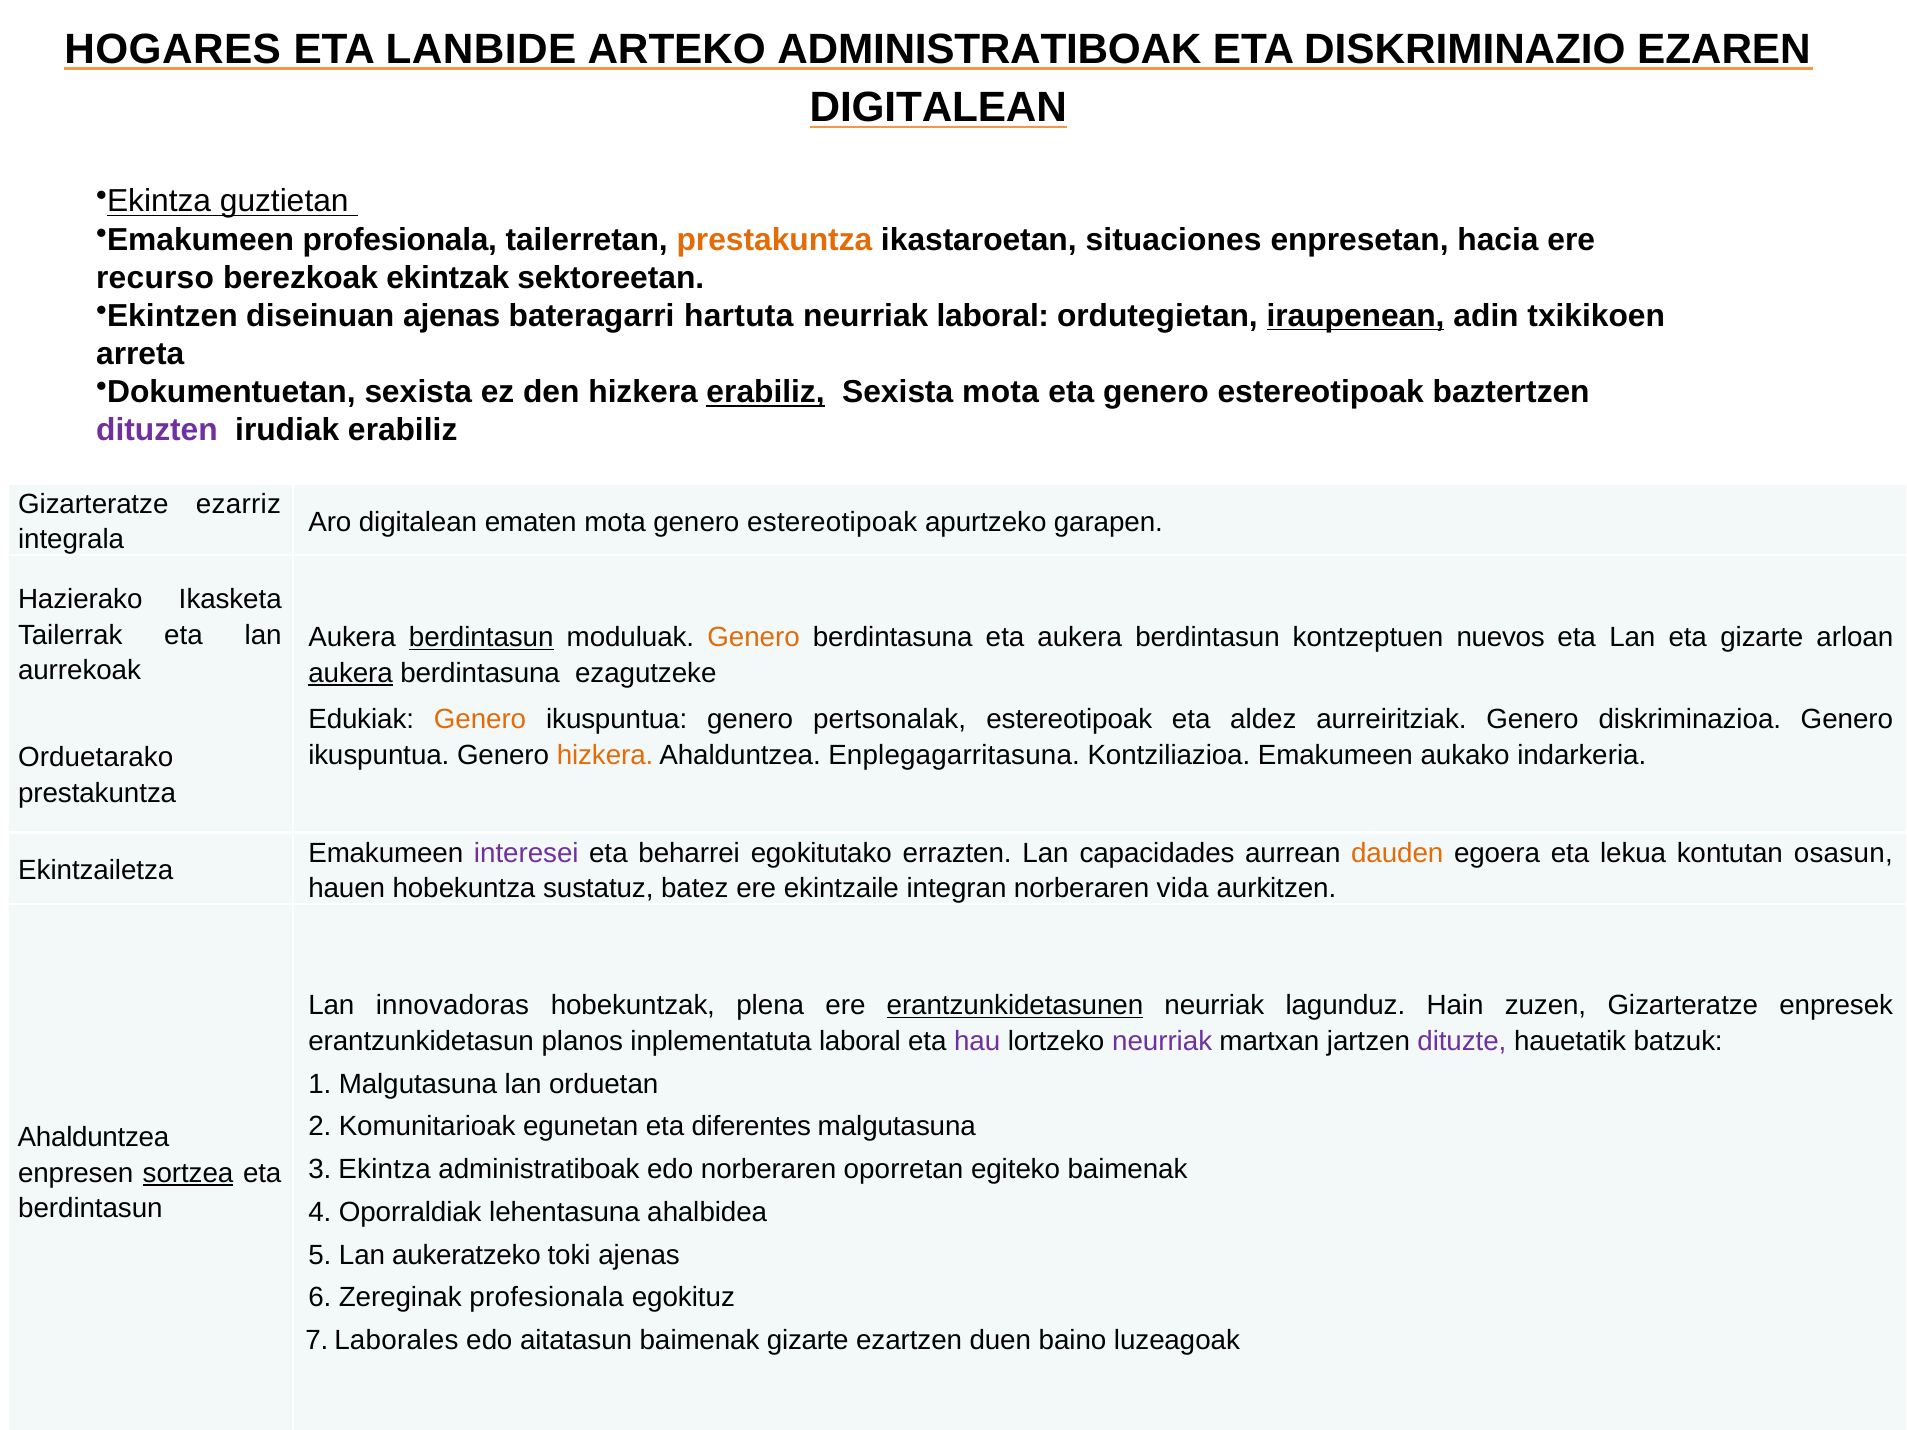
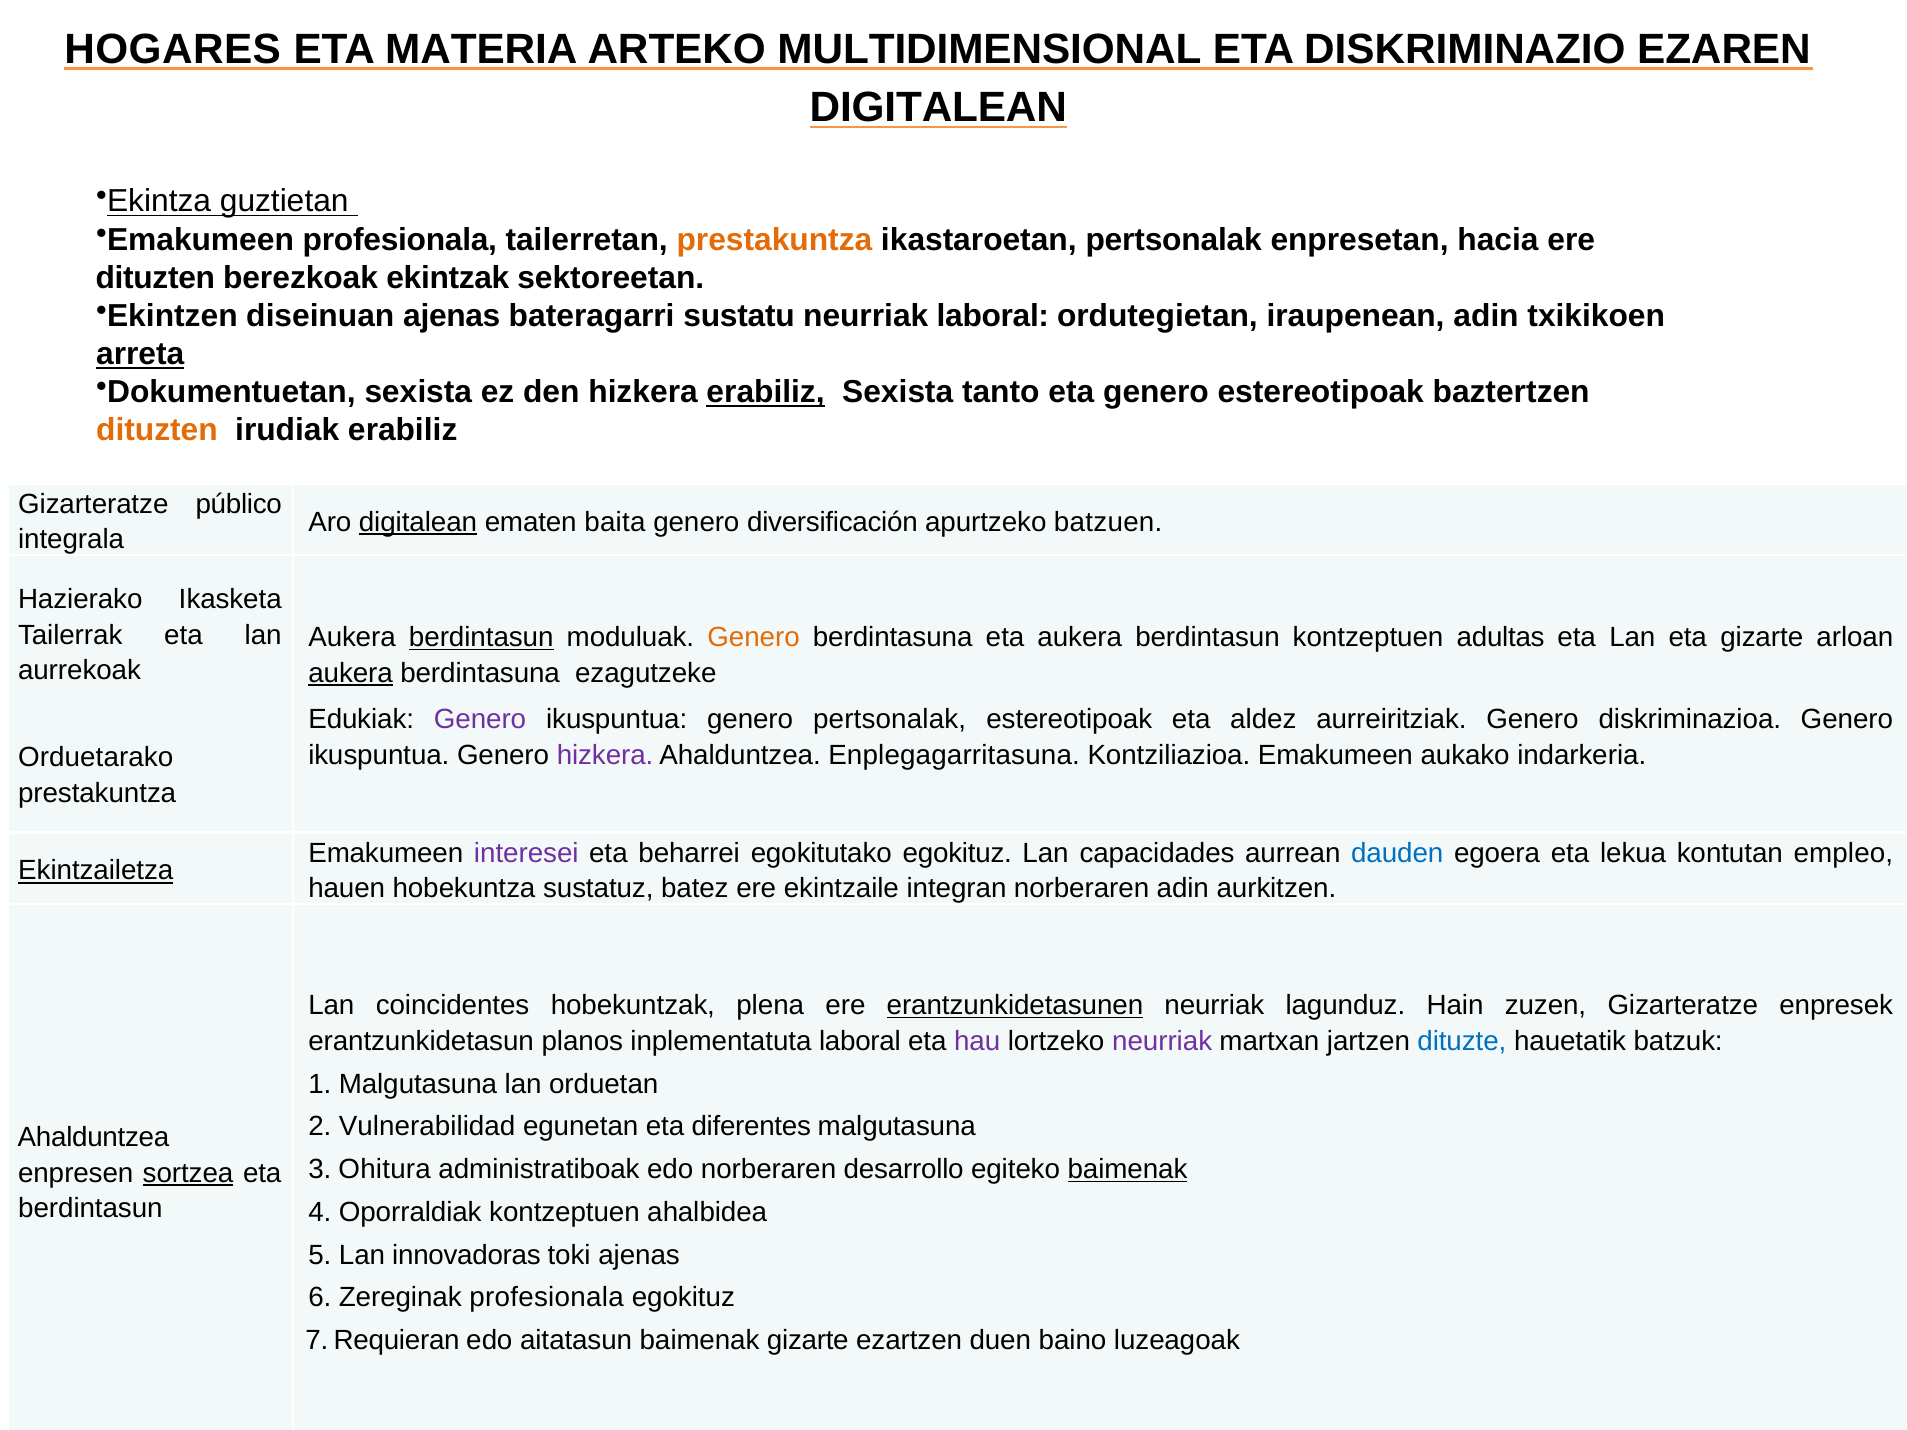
LANBIDE: LANBIDE -> MATERIA (481, 50)
ARTEKO ADMINISTRATIBOAK: ADMINISTRATIBOAK -> MULTIDIMENSIONAL (989, 50)
ikastaroetan situaciones: situaciones -> pertsonalak (1174, 240)
recurso: recurso -> dituzten (155, 278)
hartuta: hartuta -> sustatu (739, 316)
iraupenean underline: present -> none (1356, 316)
arreta underline: none -> present (140, 354)
Sexista mota: mota -> tanto (1001, 392)
dituzten colour: purple -> orange (157, 430)
ezarriz: ezarriz -> público (239, 504)
digitalean underline: none -> present (418, 522)
ematen mota: mota -> baita (615, 522)
estereotipoak: estereotipoak -> diversificación (832, 522)
garapen: garapen -> batzuen (1108, 522)
nuevos: nuevos -> adultas (1501, 638)
Genero colour: orange -> purple (480, 720)
hizkera colour: orange -> purple (605, 755)
egokitutako errazten: errazten -> egokituz (957, 853)
dauden colour: orange -> blue (1397, 853)
osasun: osasun -> empleo (1843, 853)
Ekintzailetza underline: none -> present (96, 871)
norberaren vida: vida -> adin (1183, 889)
innovadoras: innovadoras -> coincidentes (453, 1006)
dituzte colour: purple -> blue (1462, 1041)
Komunitarioak: Komunitarioak -> Vulnerabilidad (427, 1127)
3 Ekintza: Ekintza -> Ohitura (385, 1170)
oporretan: oporretan -> desarrollo (904, 1170)
baimenak underline: none -> present (1128, 1170)
Oporraldiak lehentasuna: lehentasuna -> kontzeptuen (565, 1212)
aukeratzeko: aukeratzeko -> innovadoras (466, 1255)
Laborales: Laborales -> Requieran (397, 1341)
